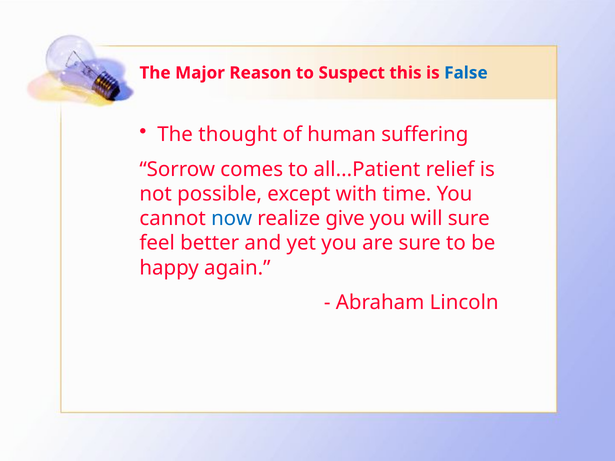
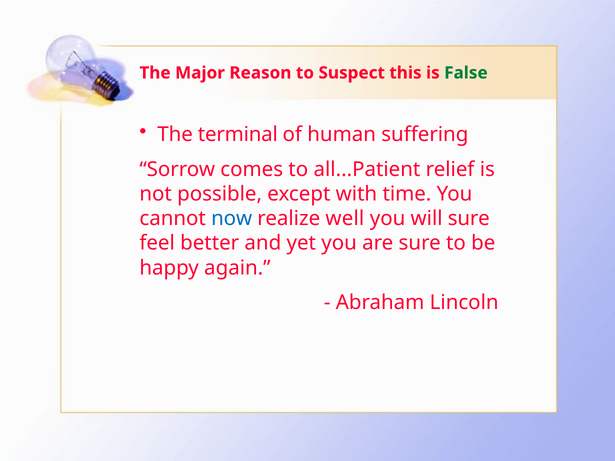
False colour: blue -> green (466, 73)
thought: thought -> terminal (238, 135)
give: give -> well (345, 219)
